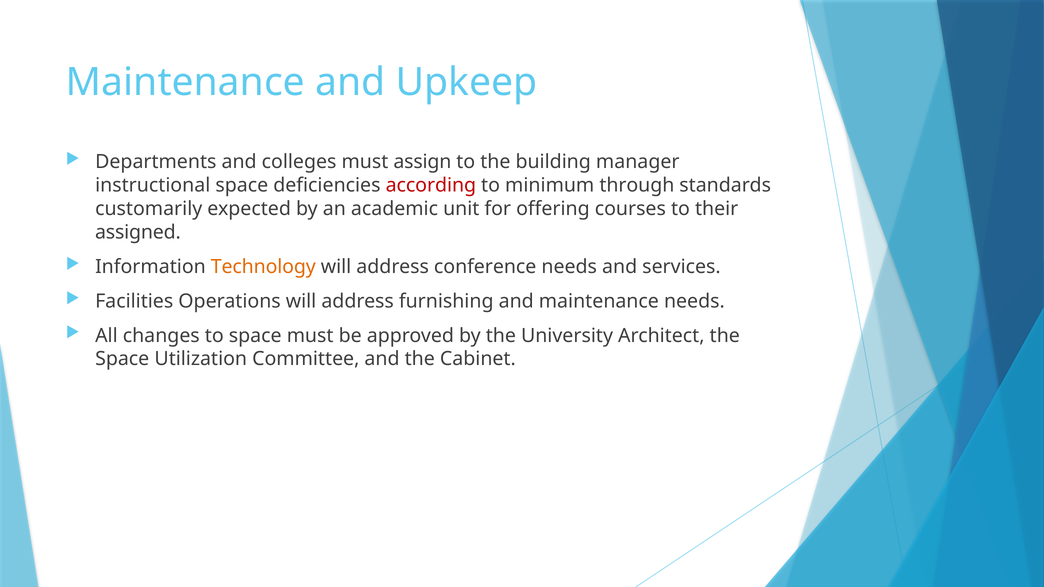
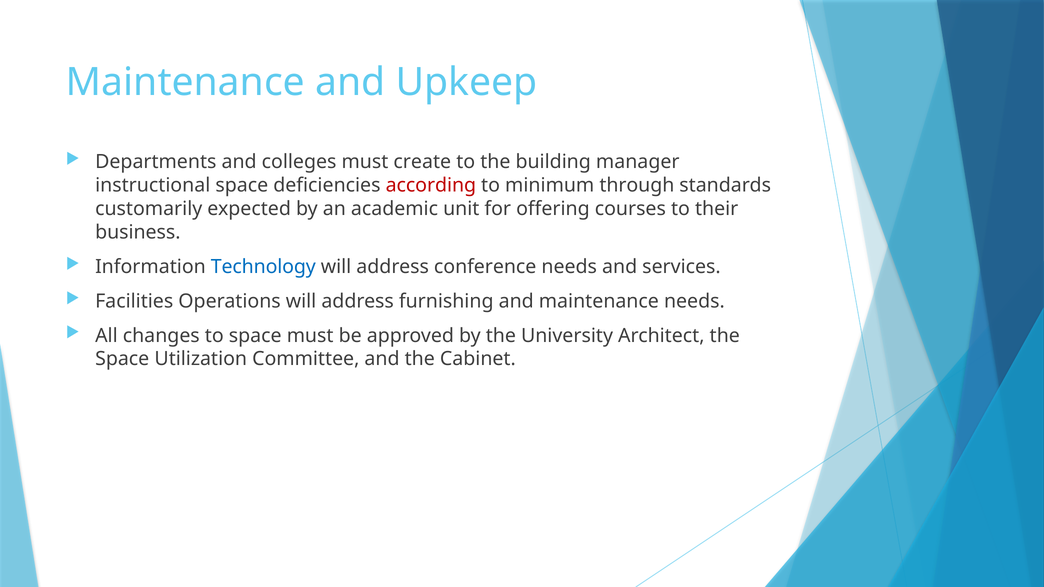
assign: assign -> create (422, 162)
assigned: assigned -> business (138, 233)
Technology colour: orange -> blue (263, 267)
